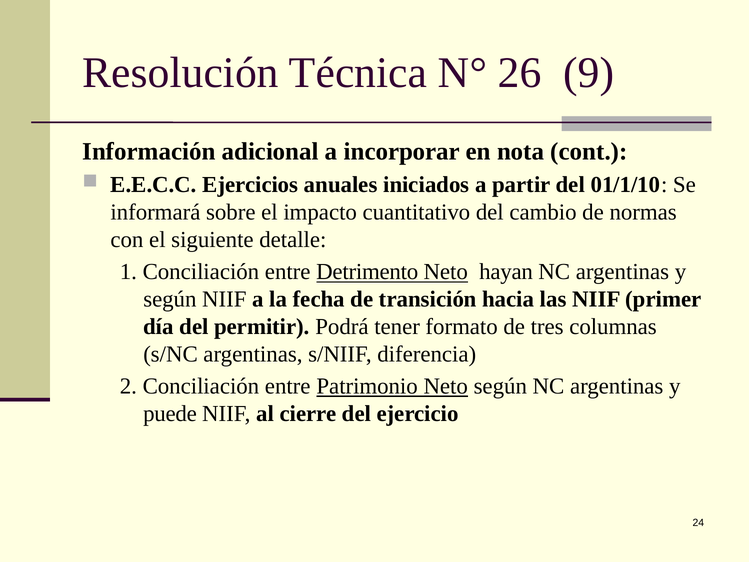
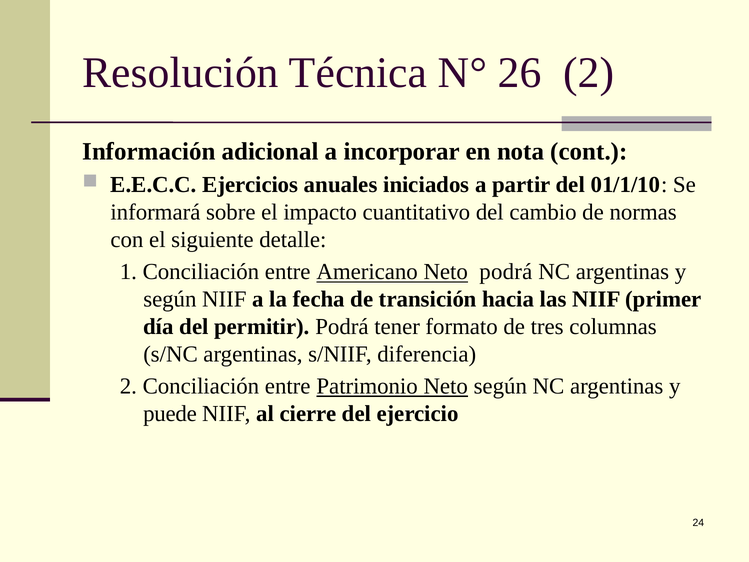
26 9: 9 -> 2 (589, 73)
Detrimento: Detrimento -> Americano (367, 272)
Neto hayan: hayan -> podrá (506, 272)
